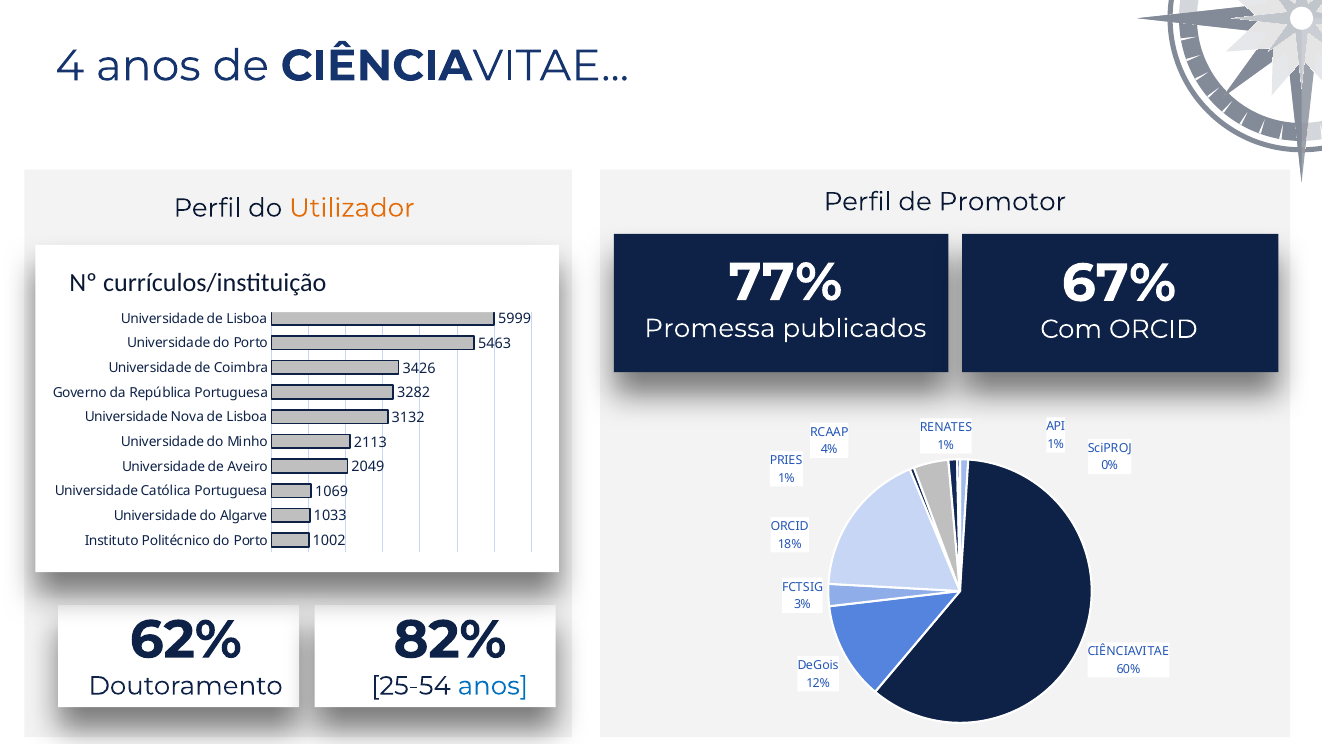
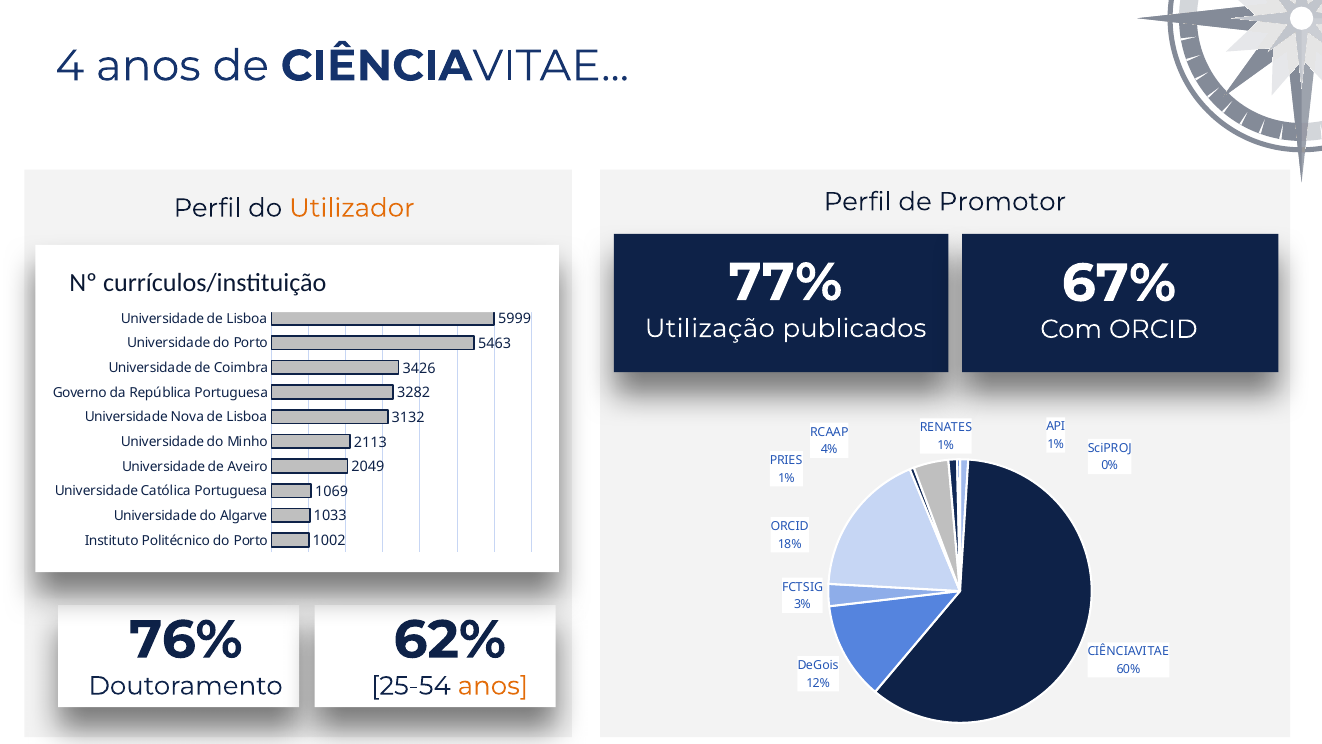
Promessa: Promessa -> Utilização (710, 328)
62%: 62% -> 76% (186, 640)
82%: 82% -> 62% (450, 640)
anos colour: blue -> orange (493, 686)
